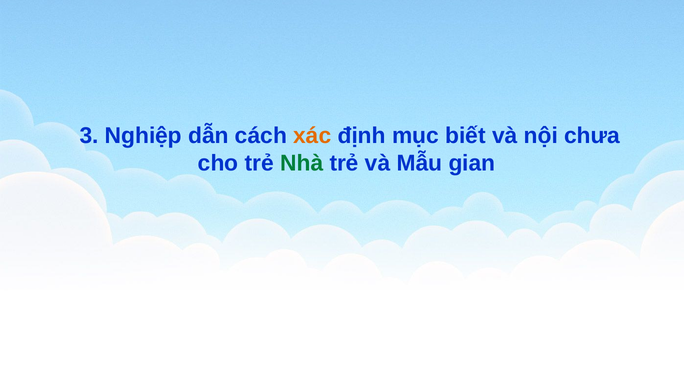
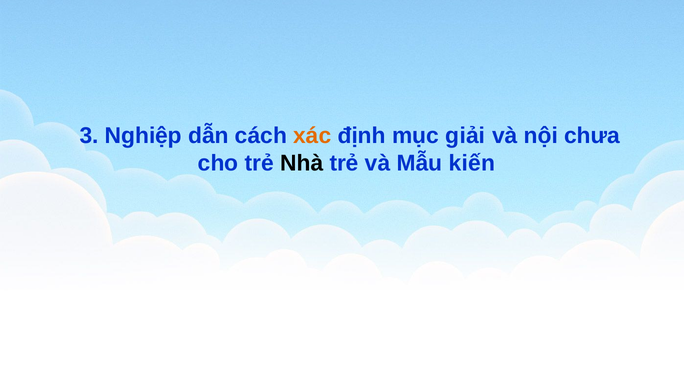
biết: biết -> giải (465, 136)
Nhà colour: green -> black (302, 163)
gian: gian -> kiến (472, 163)
